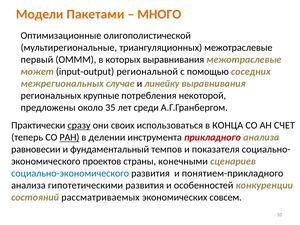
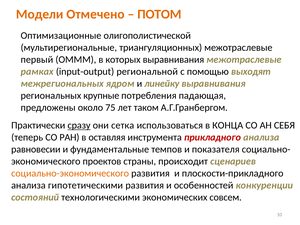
Пакетами: Пакетами -> Отмечено (95, 14)
МНОГО: МНОГО -> ПОТОМ (159, 14)
может: может -> рамках (37, 72)
соседних: соседних -> выходят (251, 72)
случае: случае -> ядром (120, 84)
некоторой: некоторой -> падающая (202, 96)
35: 35 -> 75 (110, 108)
среди: среди -> таком (146, 108)
своих: своих -> сетка (123, 125)
СЧЕТ: СЧЕТ -> СЕБЯ (284, 125)
РАН underline: present -> none (69, 137)
делении: делении -> оставляя (107, 137)
фундаментальный: фундаментальный -> фундаментальные (110, 149)
конечными: конечными -> происходит (183, 161)
социально-экономического colour: blue -> orange (70, 173)
понятием-прикладного: понятием-прикладного -> плоскости-прикладного (233, 173)
рассматриваемых: рассматриваемых -> технологическими (101, 197)
